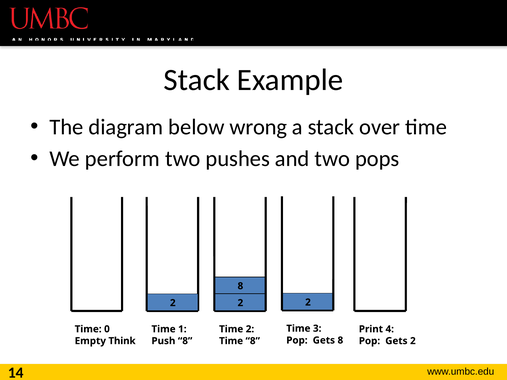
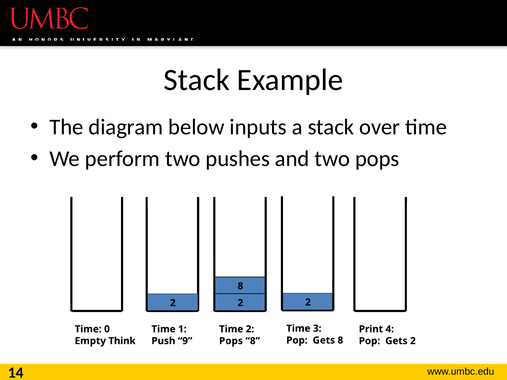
wrong: wrong -> inputs (258, 127)
Push 8: 8 -> 9 (185, 341)
Time: Time -> Pops (231, 341)
